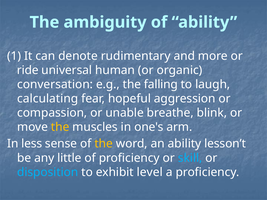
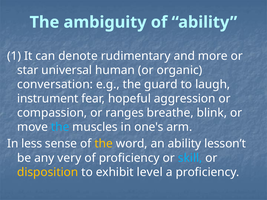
ride: ride -> star (28, 70)
falling: falling -> guard (161, 84)
calculating: calculating -> instrument (48, 99)
unable: unable -> ranges (125, 113)
the colour: yellow -> light blue (60, 127)
little: little -> very (69, 158)
disposition colour: light blue -> yellow (48, 172)
